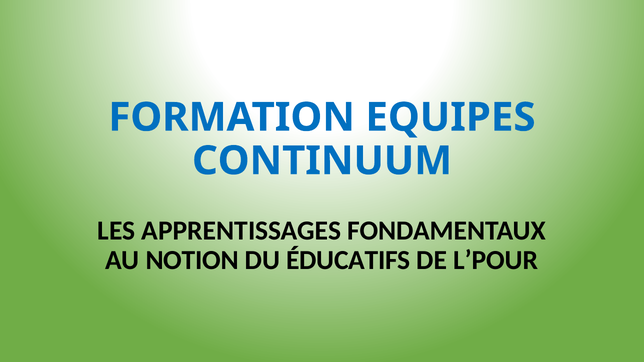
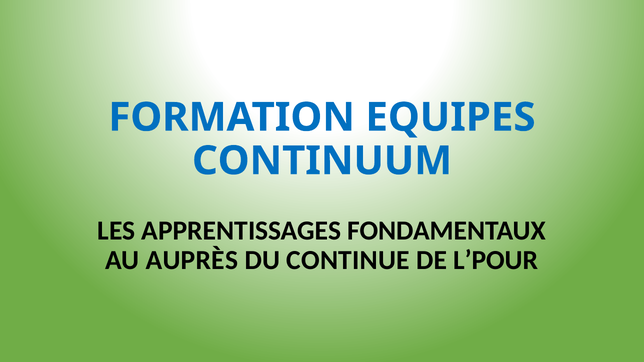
NOTION: NOTION -> AUPRÈS (192, 260)
ÉDUCATIFS: ÉDUCATIFS -> CONTINUE (348, 260)
